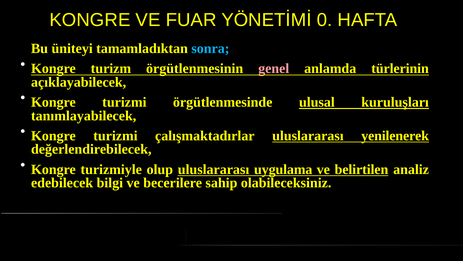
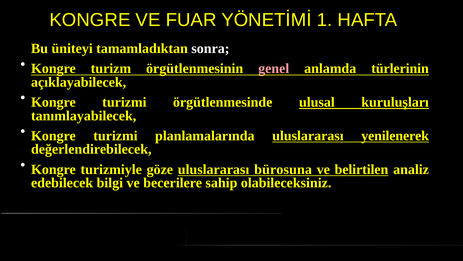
0: 0 -> 1 (325, 20)
sonra colour: light blue -> white (210, 48)
çalışmaktadırlar: çalışmaktadırlar -> planlamalarında (205, 136)
olup: olup -> göze (160, 169)
uygulama: uygulama -> bürosuna (283, 169)
